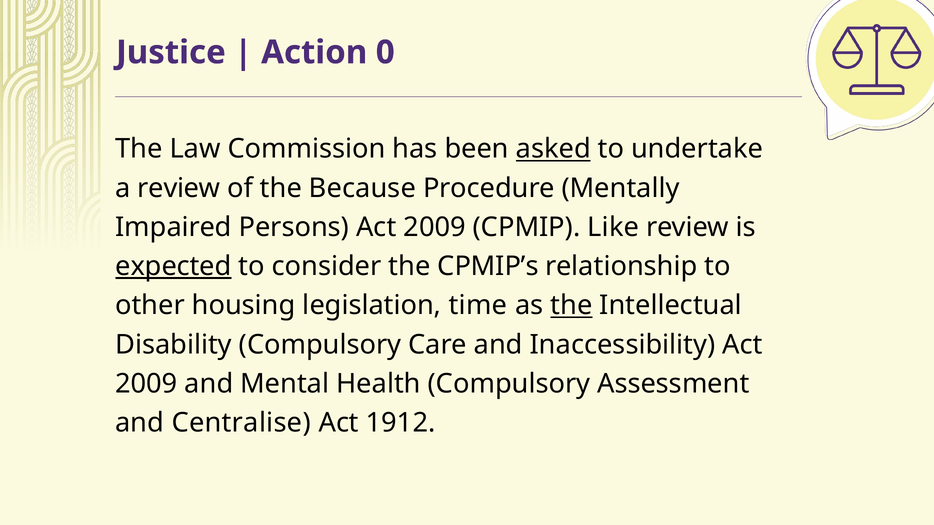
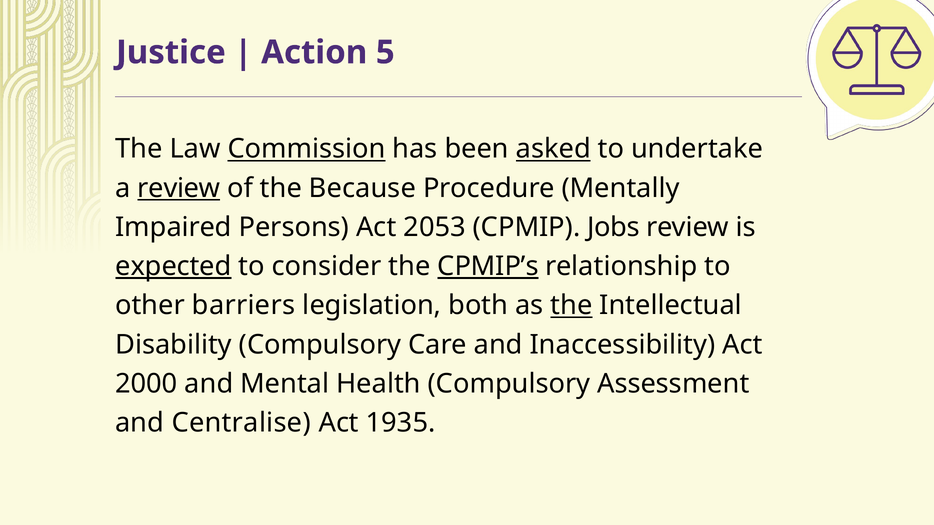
0: 0 -> 5 (385, 52)
Commission underline: none -> present (306, 149)
review underline: none -> present (179, 188)
Persons Act 2009: 2009 -> 2053 (435, 227)
Like: Like -> Jobs (614, 227)
CPMIP’s underline: none -> present (488, 267)
housing: housing -> barriers (244, 306)
time: time -> both (478, 306)
2009: 2009 -> 2000 (146, 384)
1912: 1912 -> 1935 (401, 423)
